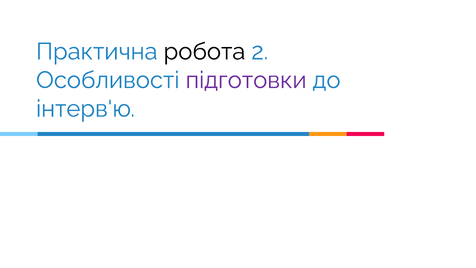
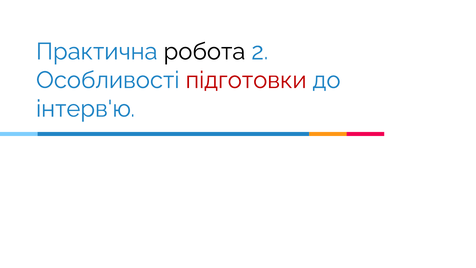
підготовки colour: purple -> red (246, 80)
